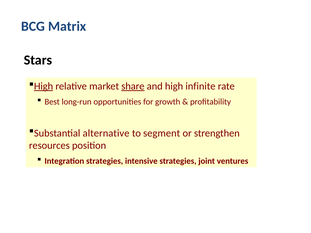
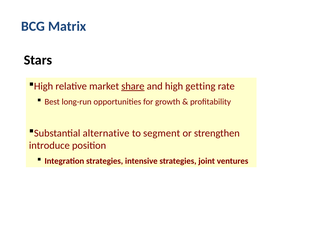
High underline: present -> none (44, 86)
infinite: infinite -> getting (200, 86)
resources: resources -> introduce (49, 146)
